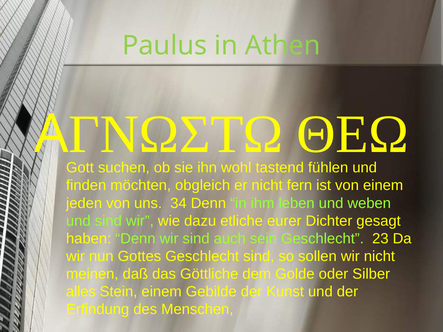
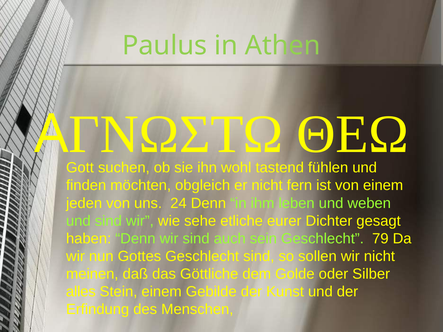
34: 34 -> 24 (178, 203)
dazu: dazu -> sehe (200, 221)
23: 23 -> 79 (380, 239)
